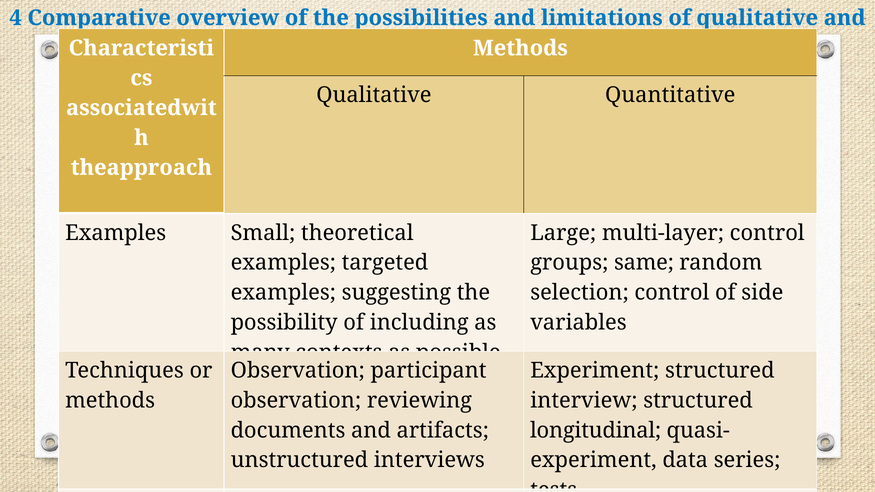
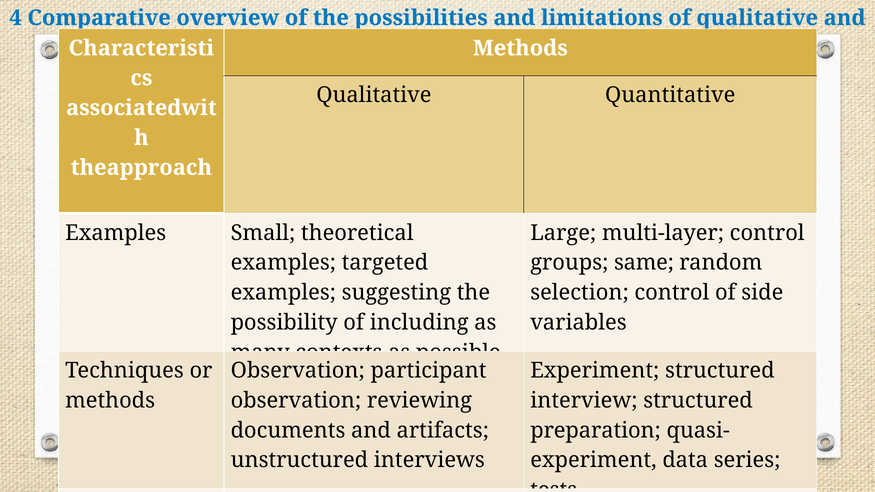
longitudinal: longitudinal -> preparation (596, 431)
